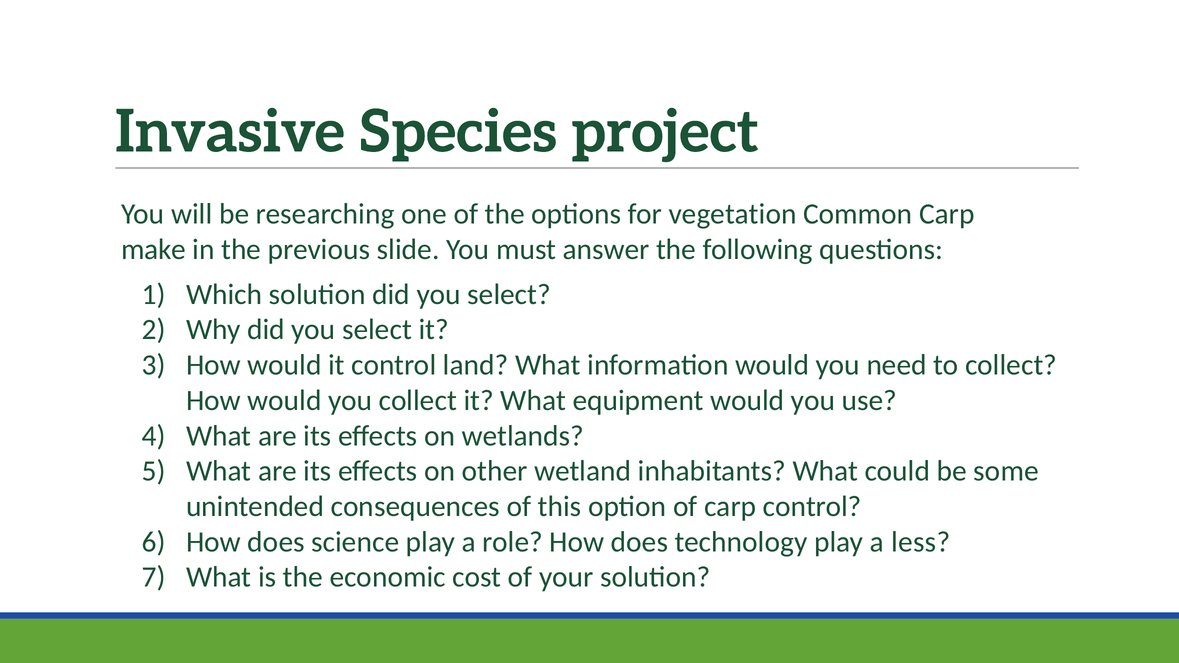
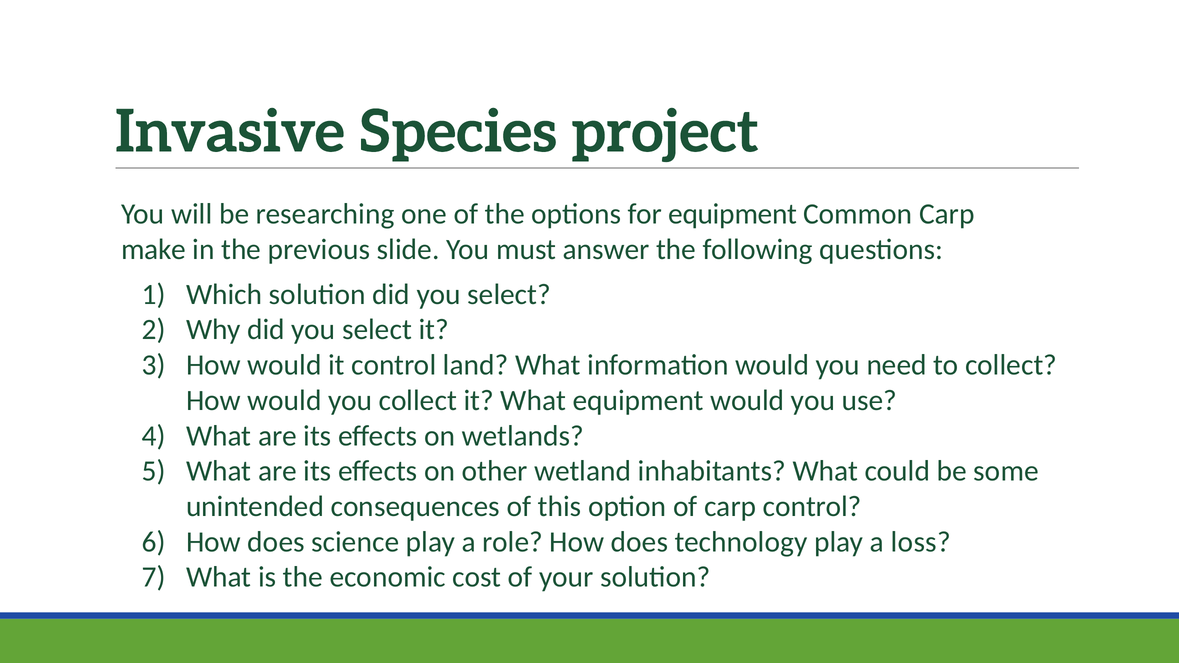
for vegetation: vegetation -> equipment (733, 214)
less: less -> loss (921, 542)
